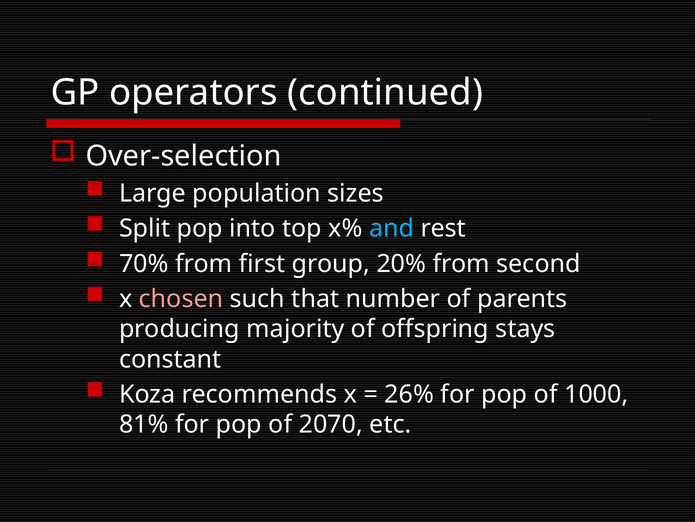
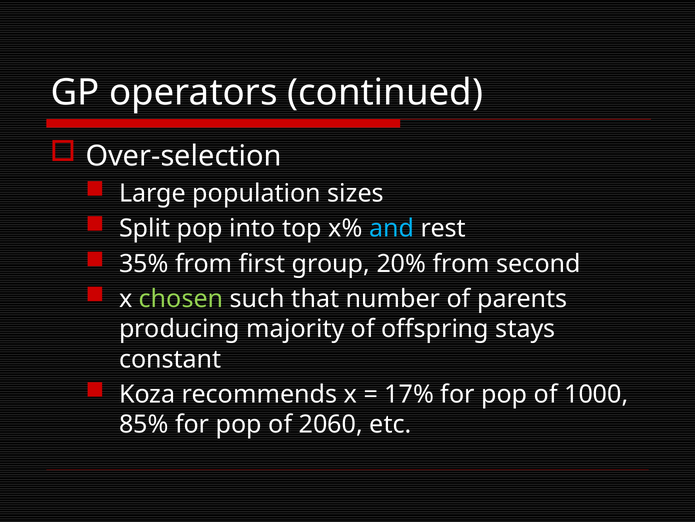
70%: 70% -> 35% (144, 263)
chosen colour: pink -> light green (181, 299)
26%: 26% -> 17% (409, 394)
81%: 81% -> 85% (144, 424)
2070: 2070 -> 2060 (331, 424)
